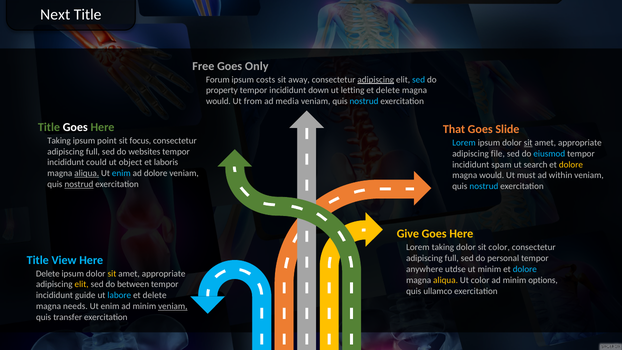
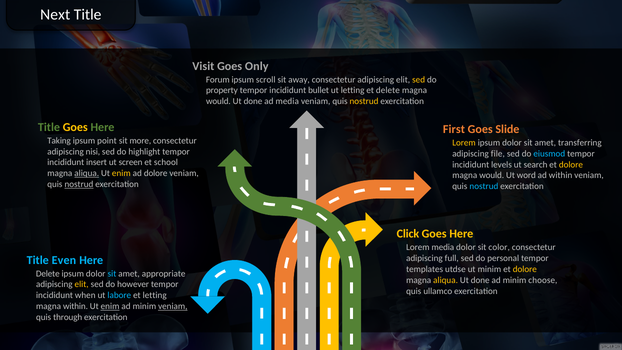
Free: Free -> Visit (203, 66)
costs: costs -> scroll (266, 80)
adipiscing underline: present -> none (376, 80)
sed colour: light blue -> yellow (419, 80)
down: down -> bullet (319, 90)
from: from -> done (253, 101)
nostrud colour: light blue -> yellow (364, 101)
Goes colour: white -> yellow (75, 127)
That: That -> First (454, 129)
focus: focus -> more (140, 141)
Lorem colour: light blue -> yellow (464, 143)
sit underline: present -> none (528, 143)
appropriate: appropriate -> transferring (580, 143)
full: full -> nisi (93, 151)
websites: websites -> highlight (144, 151)
could: could -> insert (97, 162)
object: object -> screen (131, 162)
laboris: laboris -> school (166, 162)
spam: spam -> levels (502, 165)
enim colour: light blue -> yellow (121, 173)
must: must -> word (526, 175)
Give: Give -> Click (408, 234)
Lorem taking: taking -> media (443, 247)
View: View -> Even (64, 260)
anywhere: anywhere -> templates (425, 269)
dolore colour: light blue -> yellow (525, 269)
sit colour: yellow -> light blue (112, 273)
color: color -> done (480, 280)
options: options -> choose (543, 280)
between: between -> however (133, 284)
guide: guide -> when (85, 295)
delete: delete -> letting (155, 295)
magna needs: needs -> within (75, 306)
enim underline: none -> present (110, 306)
transfer: transfer -> through (68, 317)
